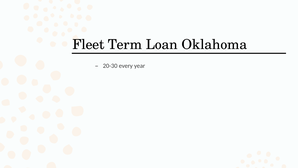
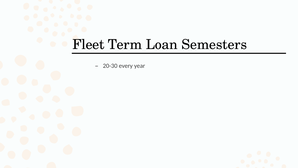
Oklahoma: Oklahoma -> Semesters (214, 45)
